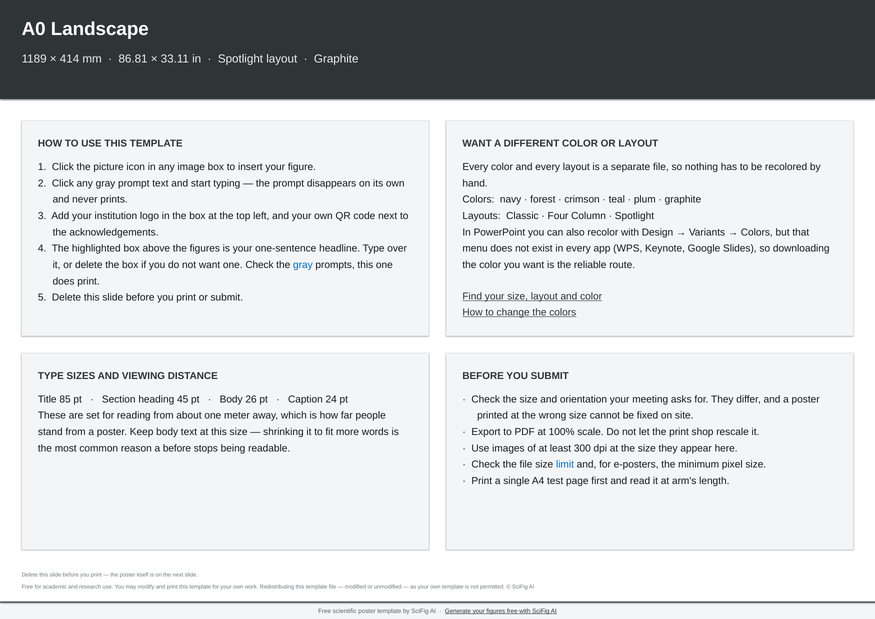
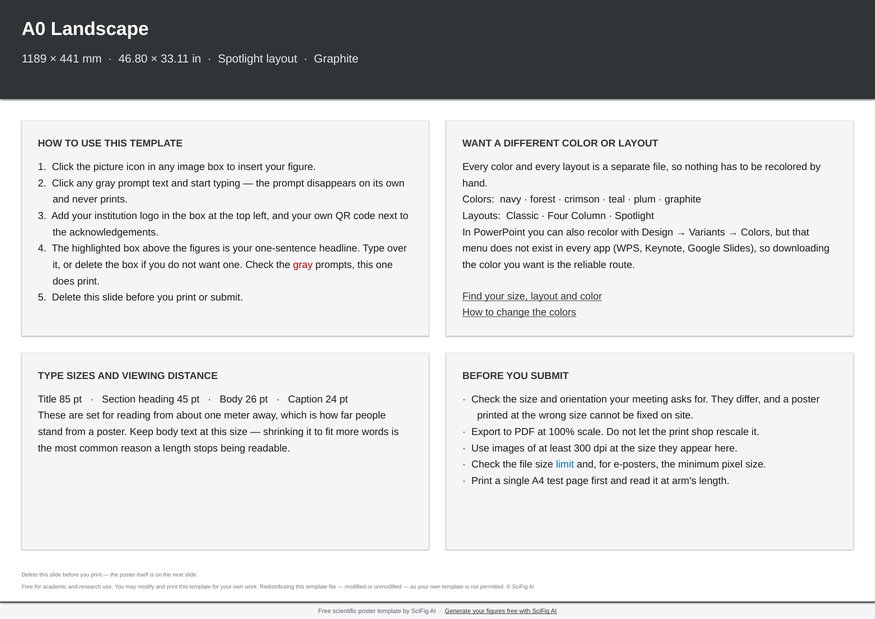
414: 414 -> 441 (70, 59)
86.81: 86.81 -> 46.80 (133, 59)
gray colour: blue -> red (303, 265)
a before: before -> length (177, 448)
